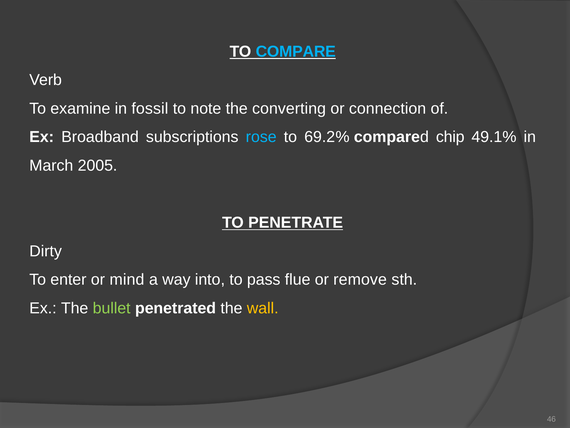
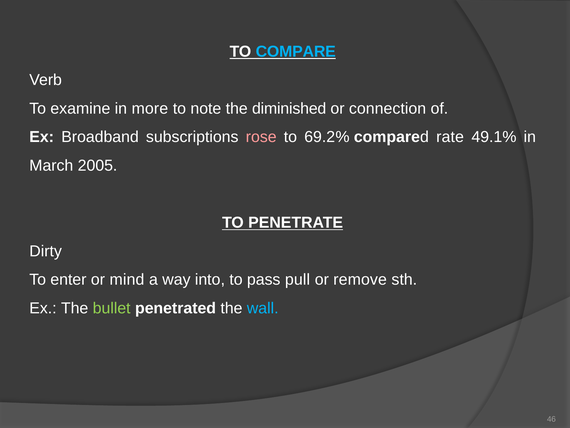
fossil: fossil -> more (150, 108)
converting: converting -> diminished (289, 108)
rose colour: light blue -> pink (261, 137)
chip: chip -> rate (450, 137)
flue: flue -> pull (298, 279)
wall colour: yellow -> light blue (263, 308)
